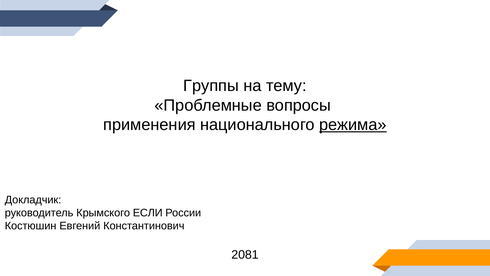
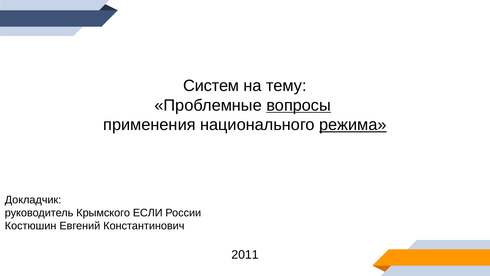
Группы: Группы -> Систем (211, 86)
вопросы underline: none -> present (299, 105)
2081: 2081 -> 2011 (245, 254)
